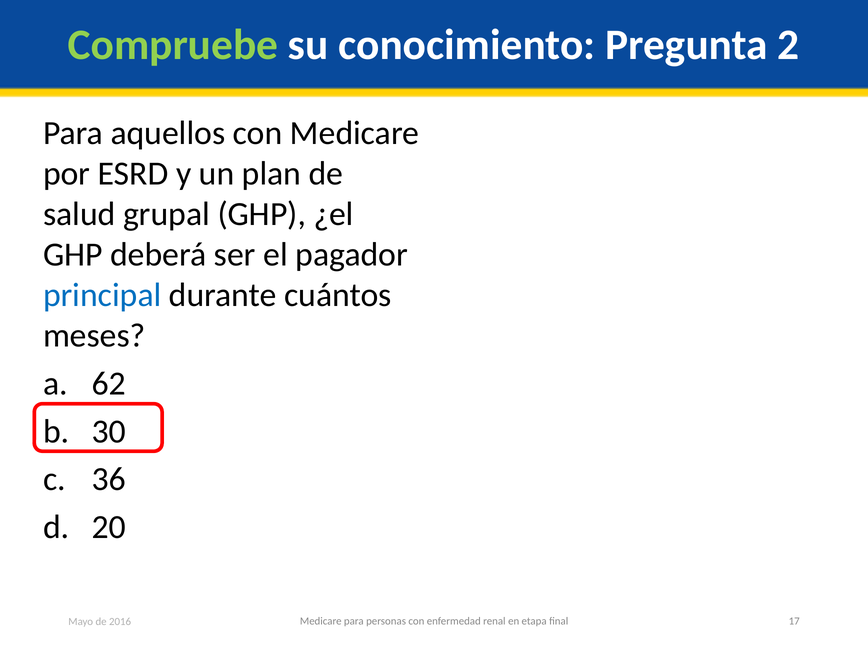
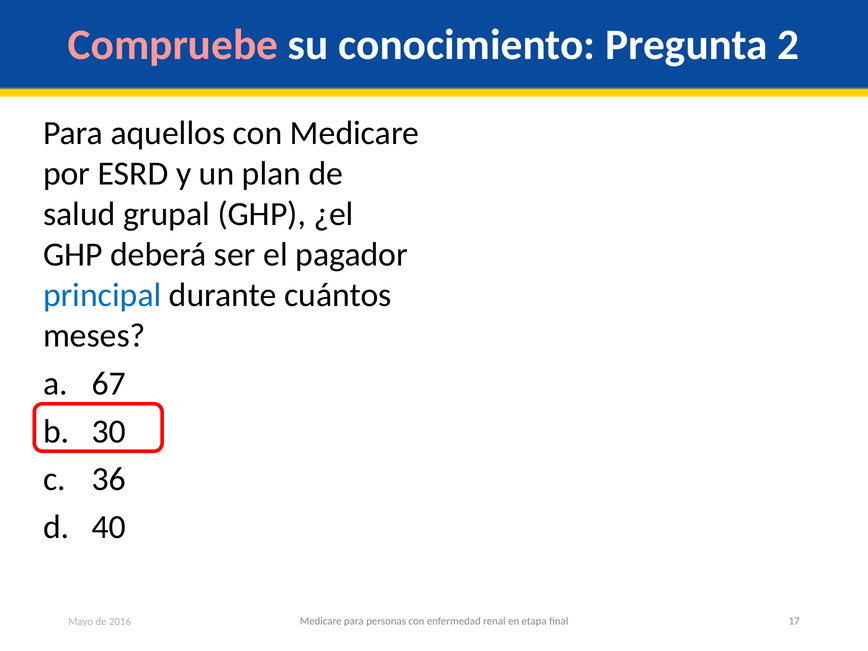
Compruebe colour: light green -> pink (173, 45)
62: 62 -> 67 (109, 384)
20: 20 -> 40 (109, 527)
